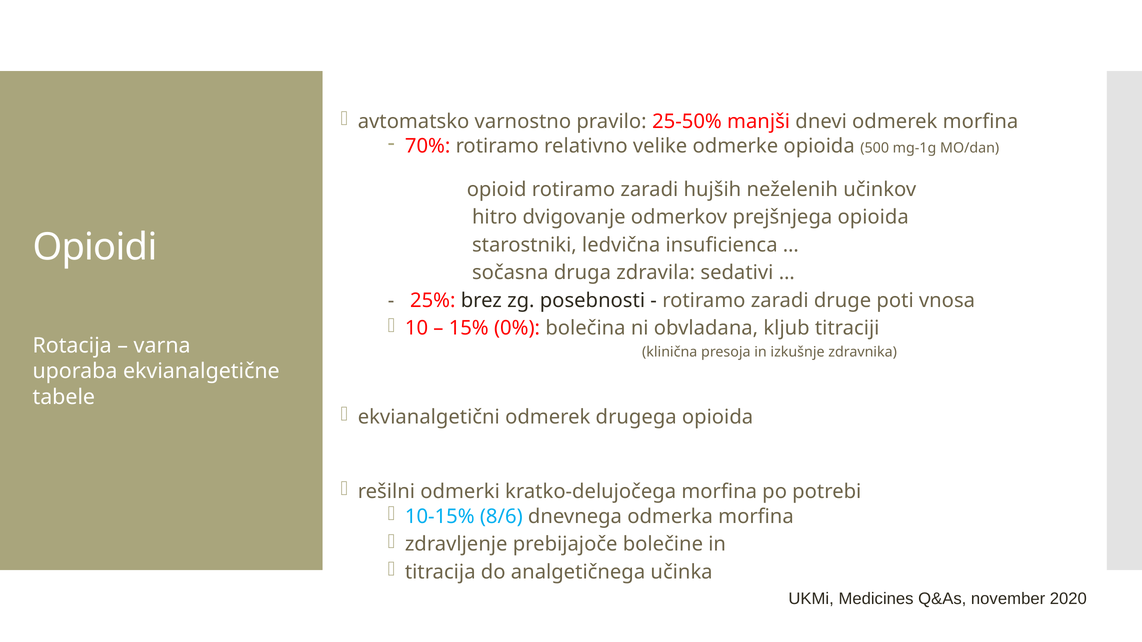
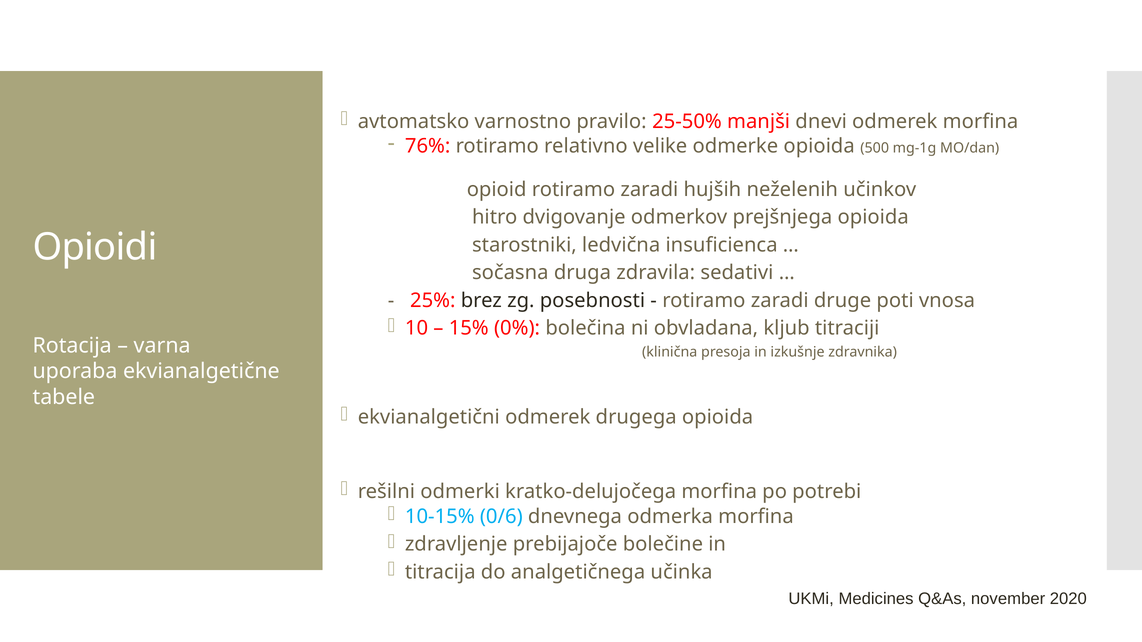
70%: 70% -> 76% (428, 146)
8/6: 8/6 -> 0/6 (501, 517)
